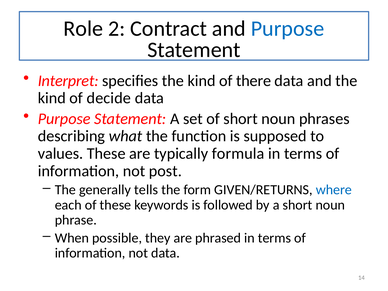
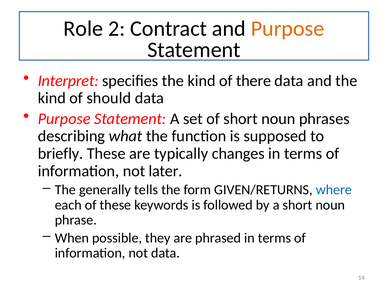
Purpose colour: blue -> orange (288, 29)
decide: decide -> should (109, 98)
values: values -> briefly (61, 154)
formula: formula -> changes (238, 154)
post: post -> later (165, 171)
